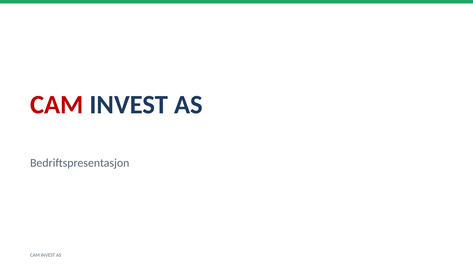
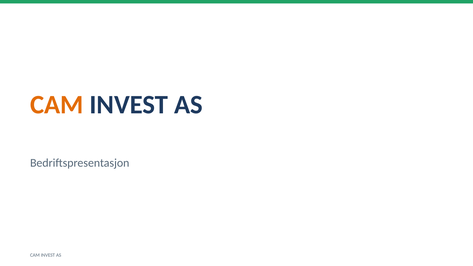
CAM colour: red -> orange (57, 105)
